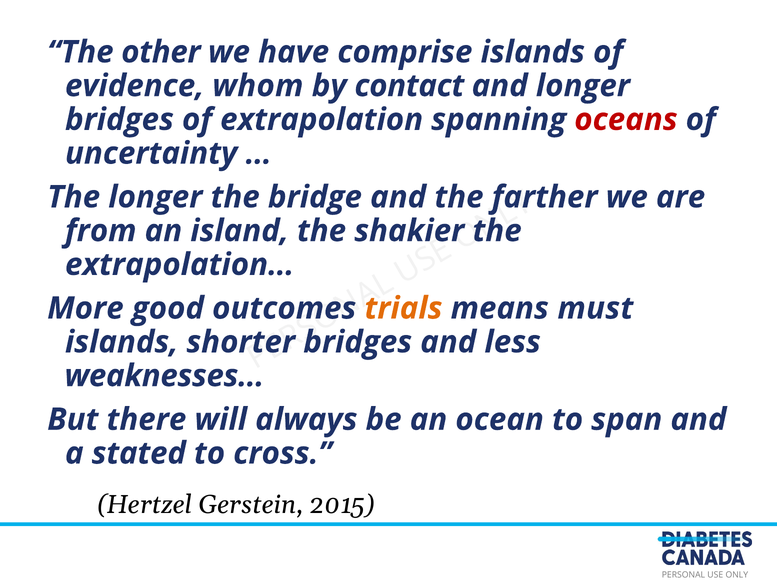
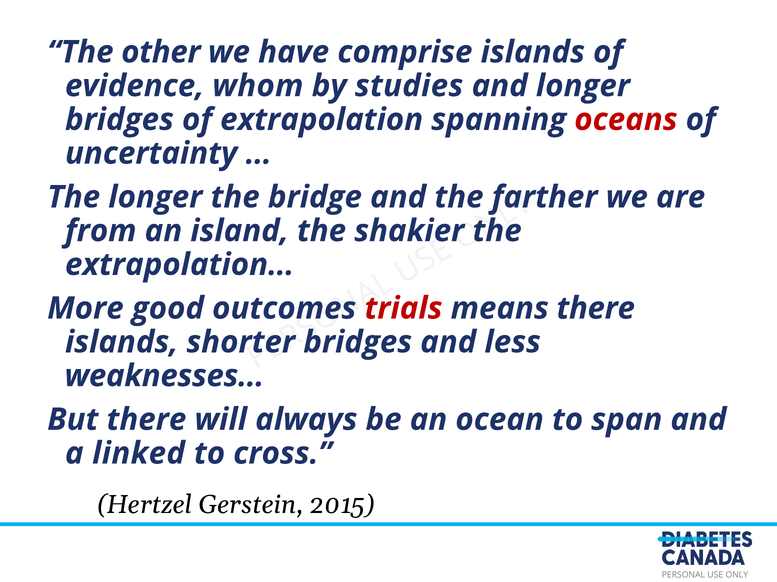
contact: contact -> studies (409, 86)
trials colour: orange -> red (403, 309)
means must: must -> there (596, 309)
stated: stated -> linked (139, 454)
